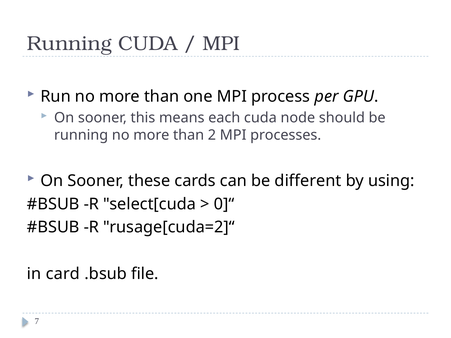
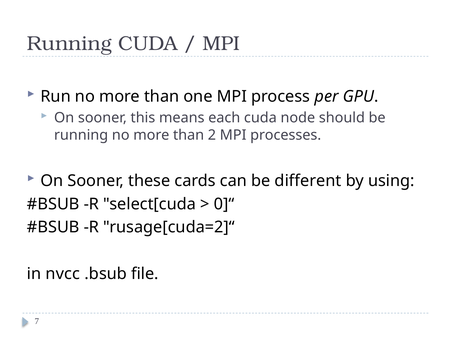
card: card -> nvcc (63, 274)
